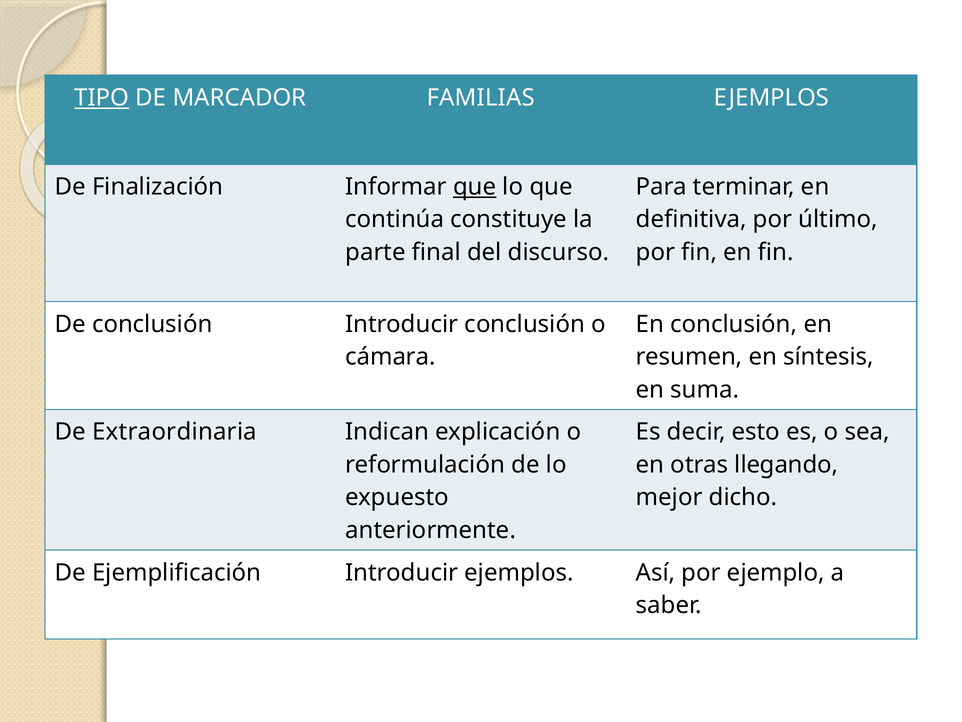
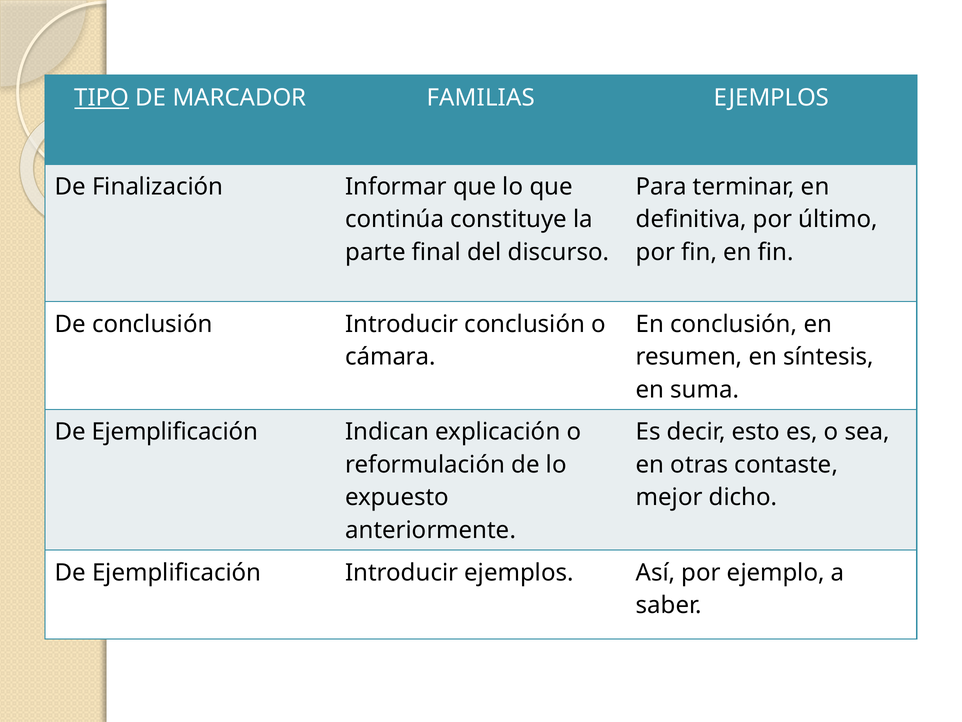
que underline: present -> none (475, 187)
Extraordinaria: Extraordinaria -> Ejemplificación (175, 432)
llegando: llegando -> contaste (786, 464)
